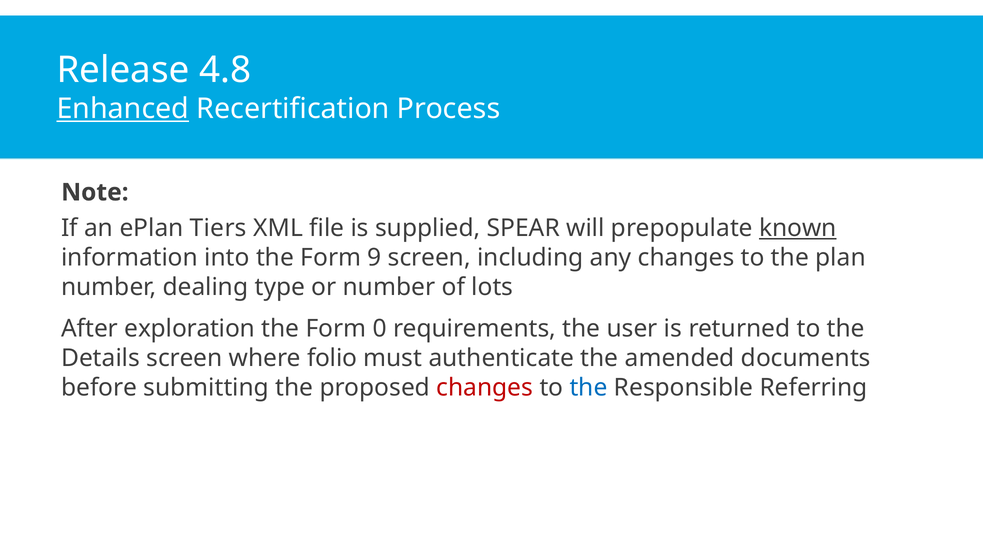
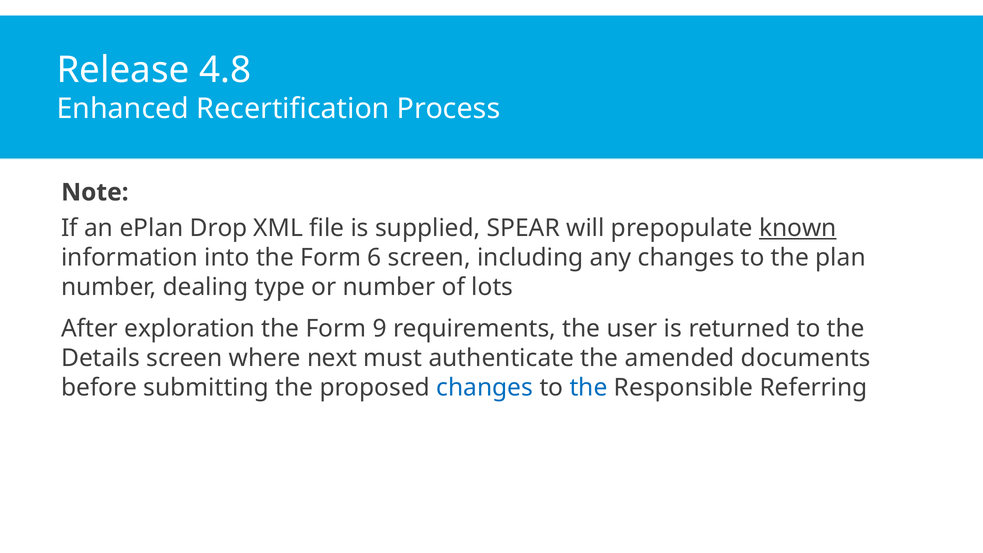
Enhanced underline: present -> none (123, 109)
Tiers: Tiers -> Drop (219, 228)
9: 9 -> 6 (375, 257)
0: 0 -> 9 (380, 329)
folio: folio -> next (332, 358)
changes colour: red -> blue (485, 388)
